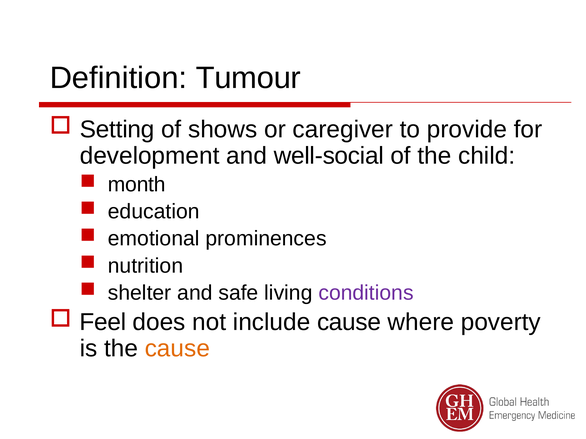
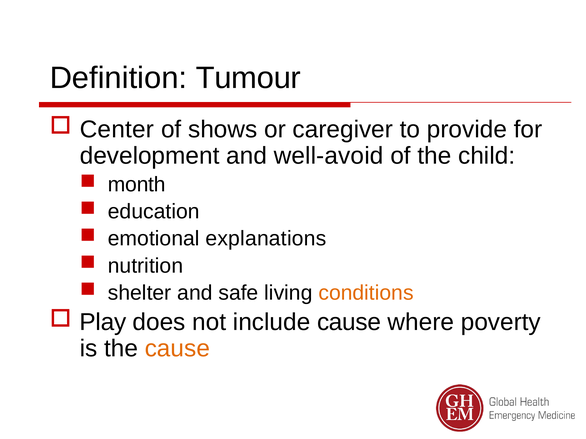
Setting: Setting -> Center (117, 130)
well-social: well-social -> well-avoid (329, 156)
prominences: prominences -> explanations (266, 239)
conditions colour: purple -> orange (366, 293)
Feel: Feel -> Play (103, 323)
